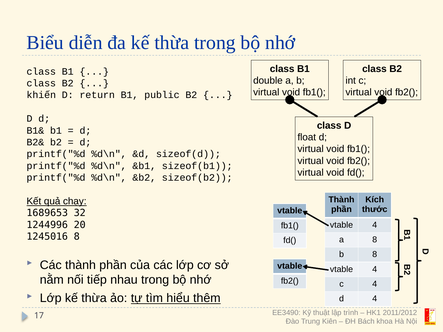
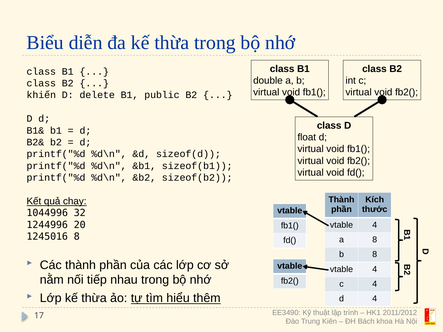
return: return -> delete (97, 95)
1689653: 1689653 -> 1044996 (47, 213)
